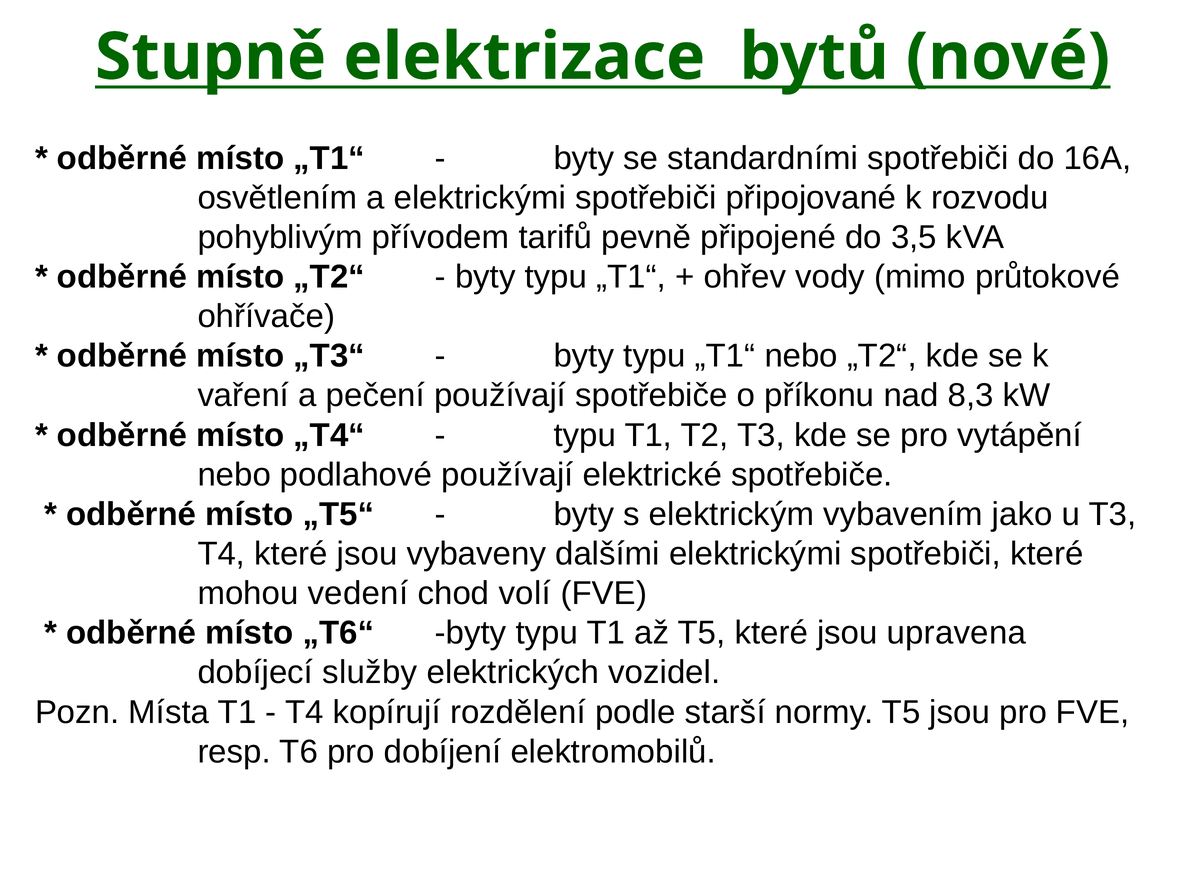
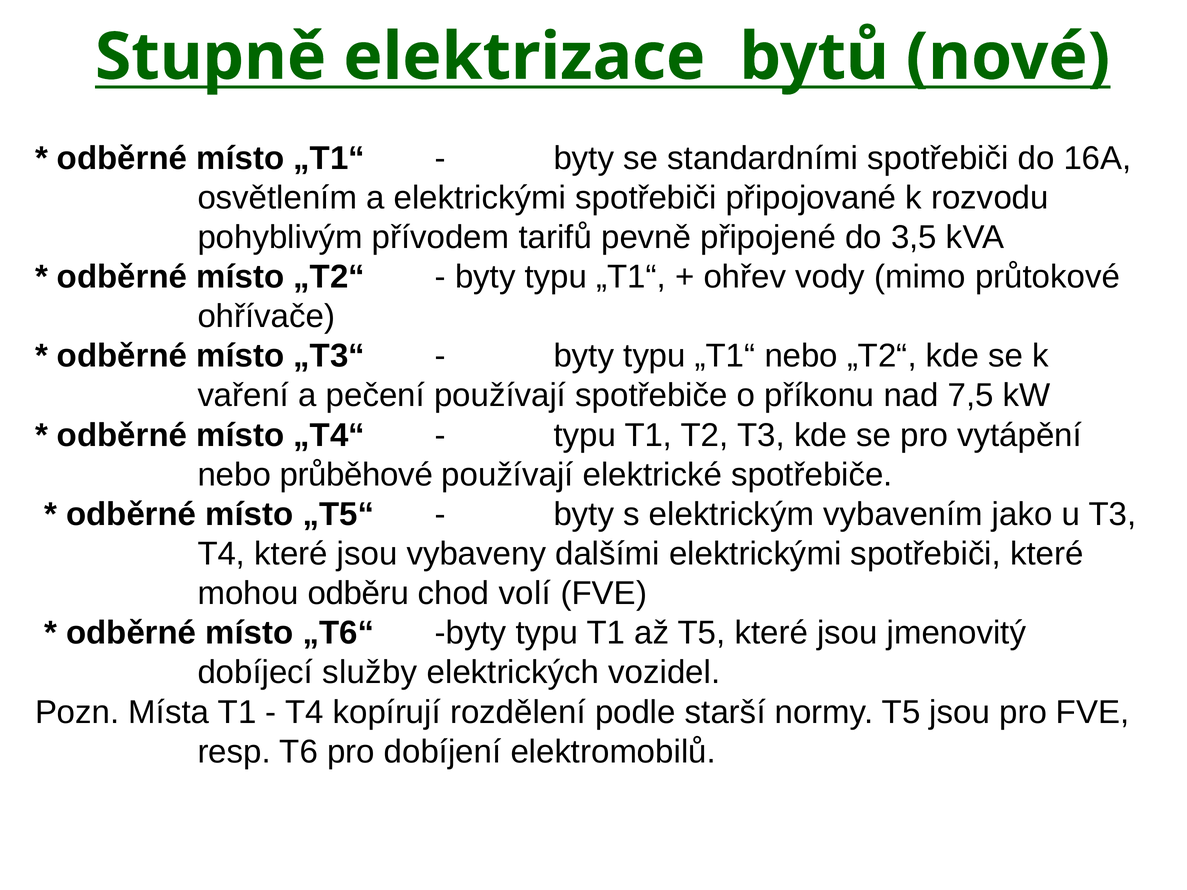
8,3: 8,3 -> 7,5 (971, 396)
podlahové: podlahové -> průběhové (356, 475)
vedení: vedení -> odběru (358, 594)
upravena: upravena -> jmenovitý (956, 633)
